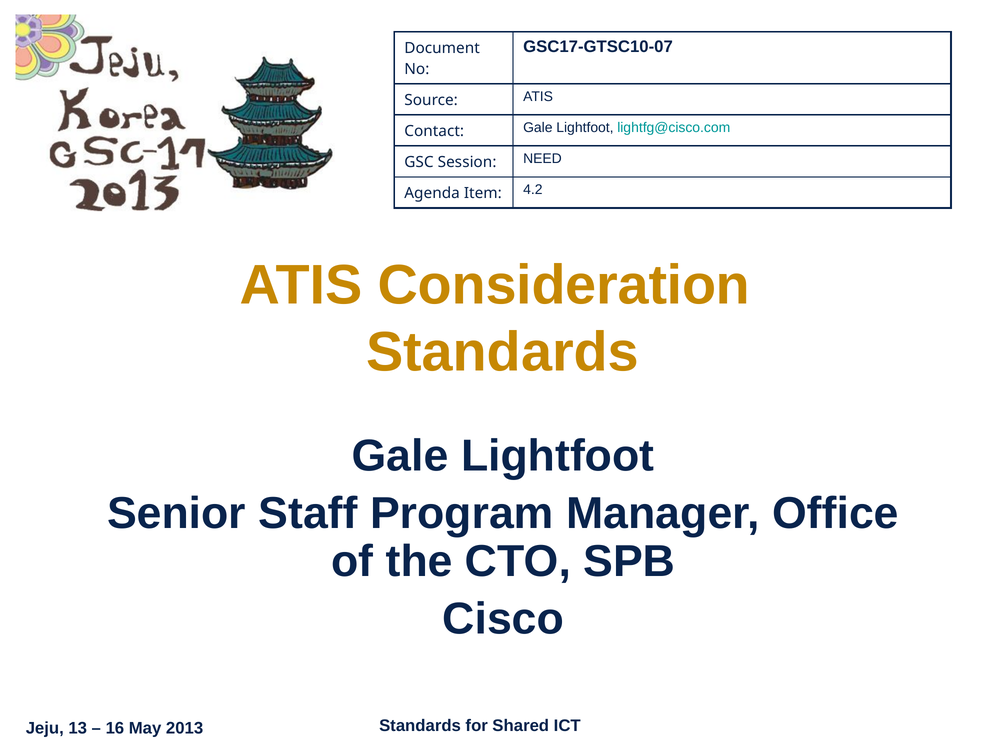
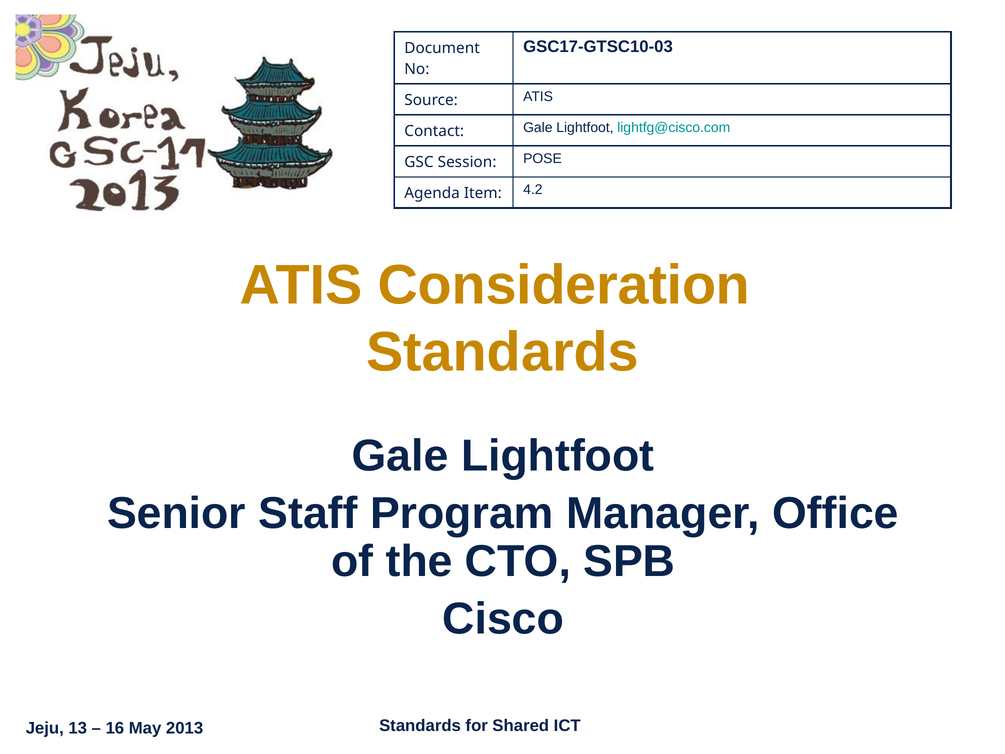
GSC17-GTSC10-07: GSC17-GTSC10-07 -> GSC17-GTSC10-03 (598, 47)
NEED: NEED -> POSE (542, 159)
